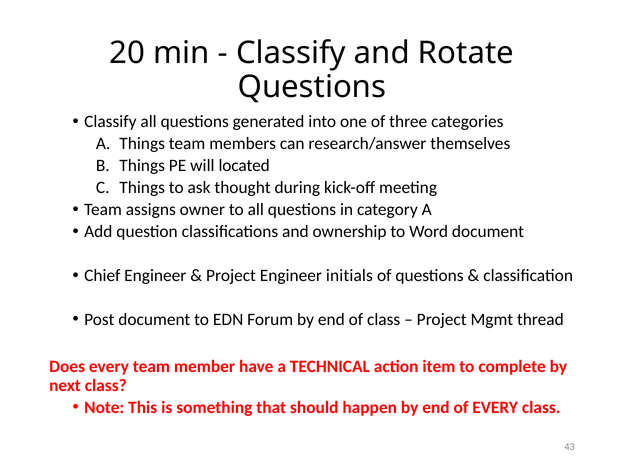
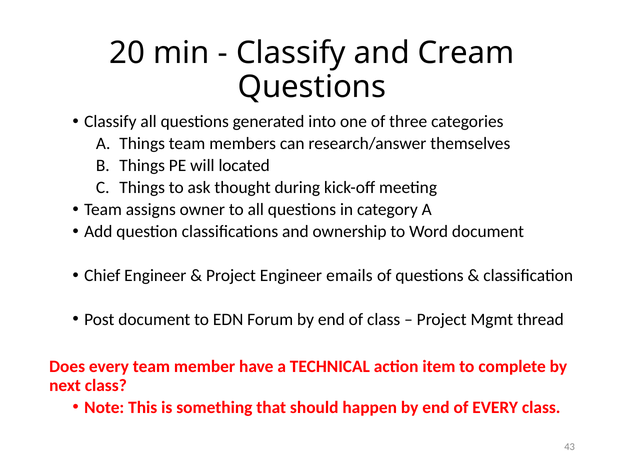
Rotate: Rotate -> Cream (466, 53)
initials: initials -> emails (349, 275)
